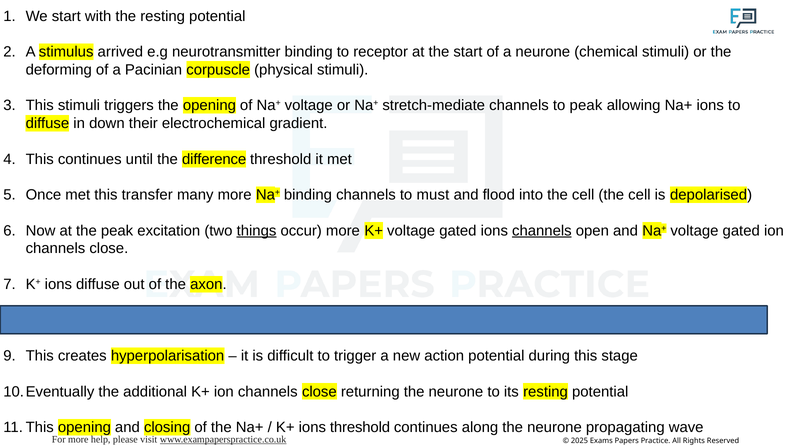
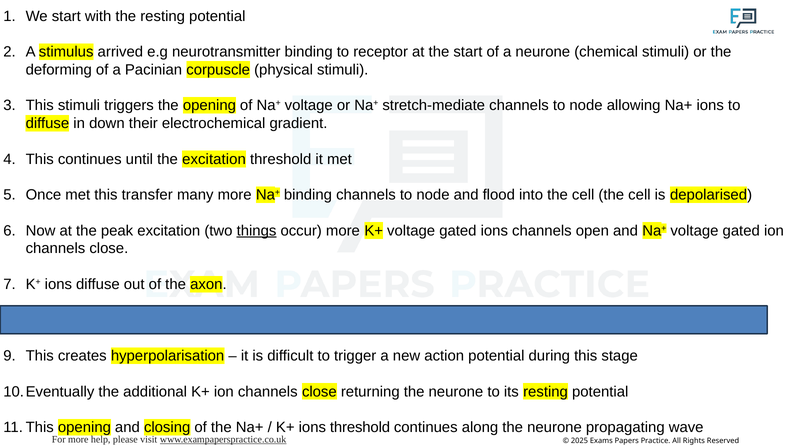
stretch-mediate channels to peak: peak -> node (586, 106)
the difference: difference -> excitation (214, 159)
must: must -> node (433, 195)
channels underline: present -> none (542, 231)
